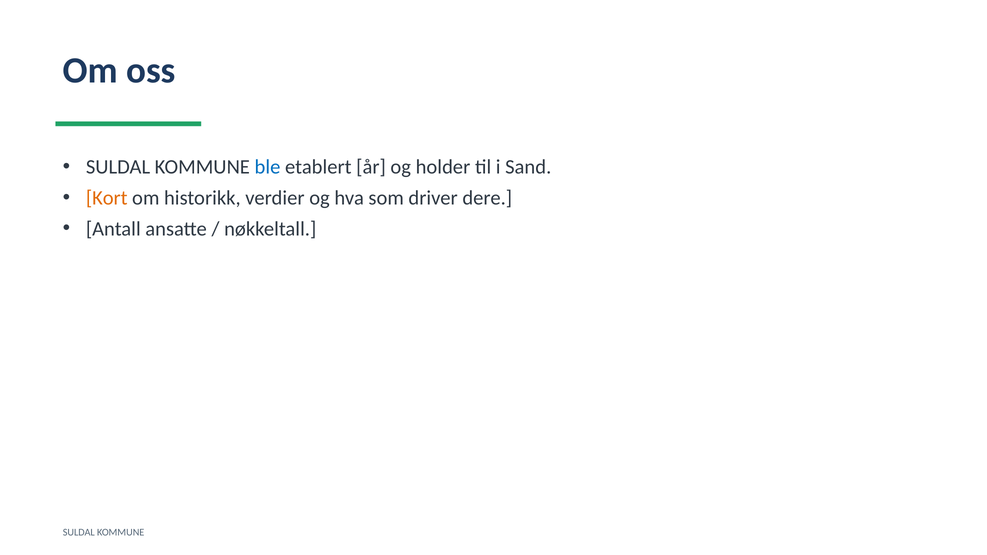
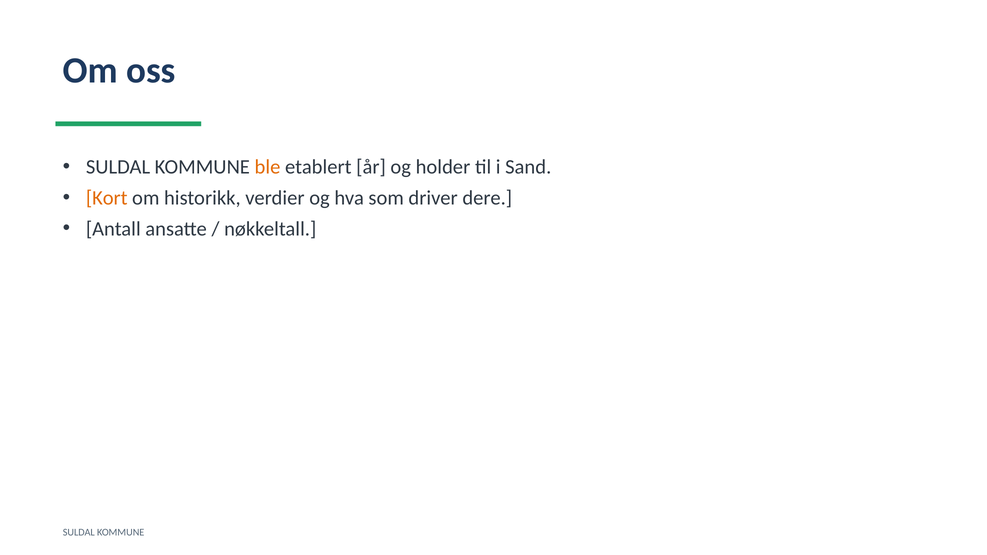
ble colour: blue -> orange (268, 167)
